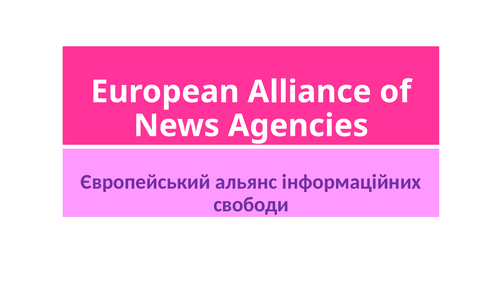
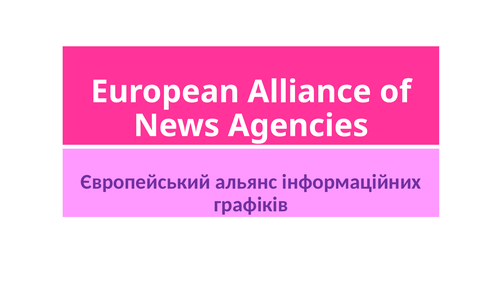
свободи: свободи -> графіків (251, 204)
